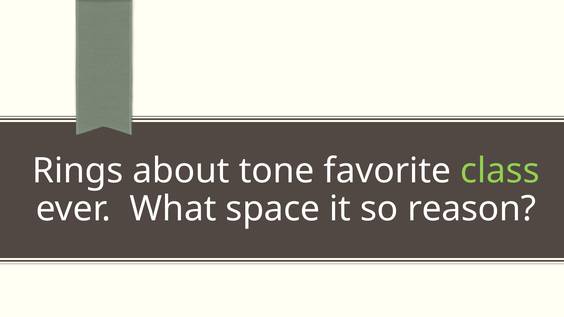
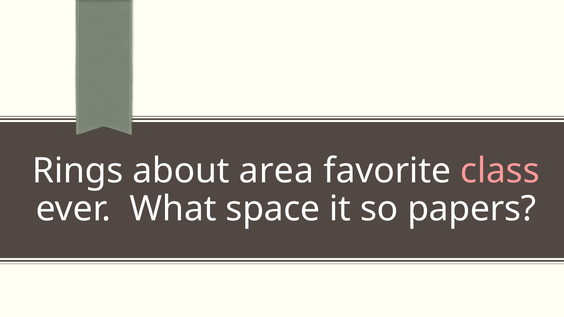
tone: tone -> area (276, 171)
class colour: light green -> pink (500, 171)
reason: reason -> papers (472, 209)
